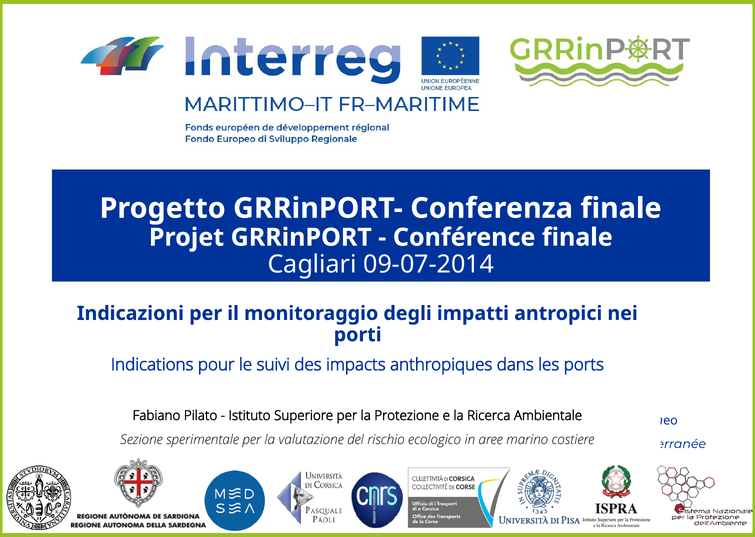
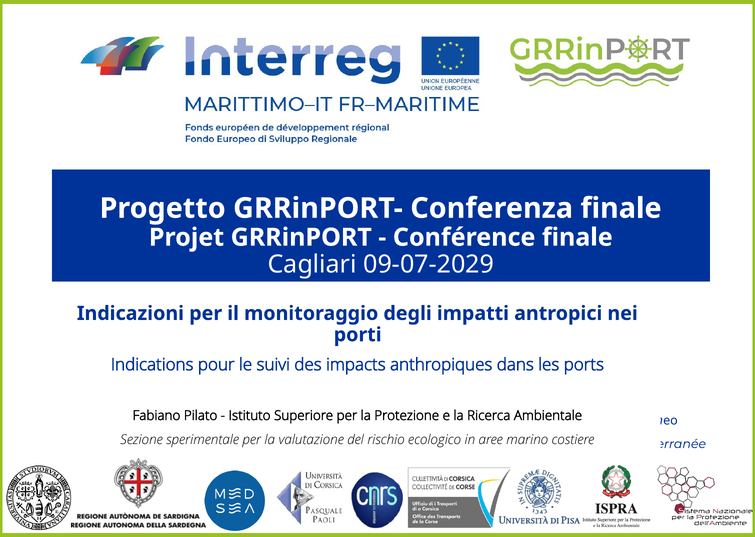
09-07-2014: 09-07-2014 -> 09-07-2029 (429, 264)
